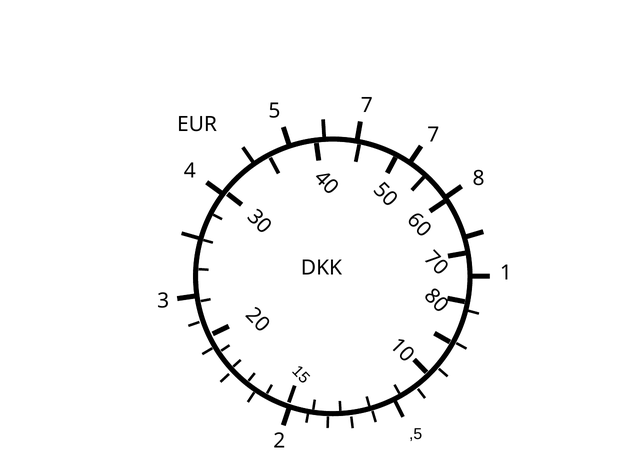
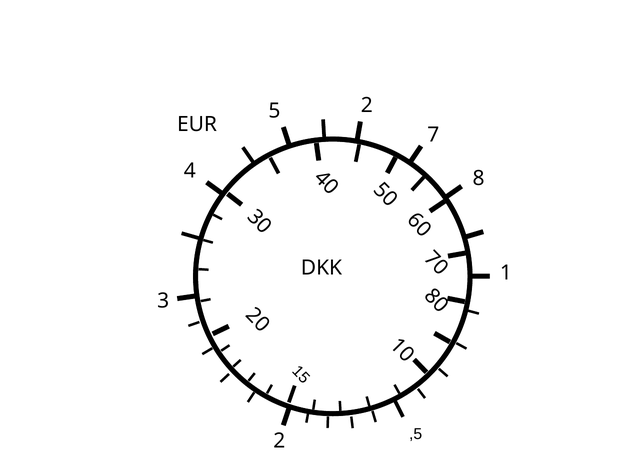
5 7: 7 -> 2 (367, 105)
